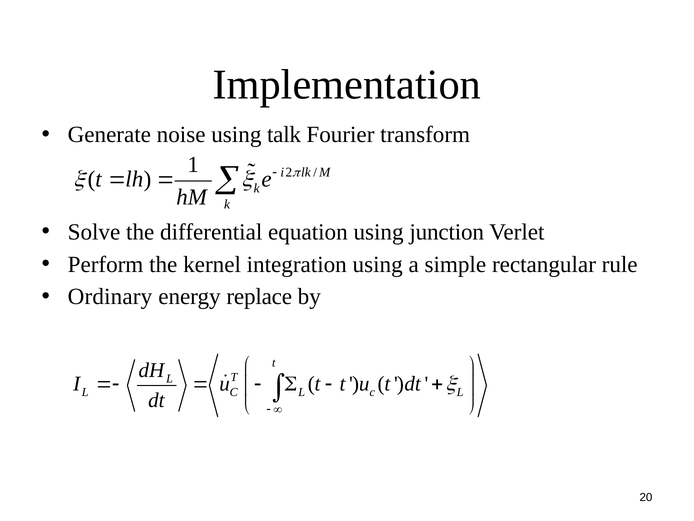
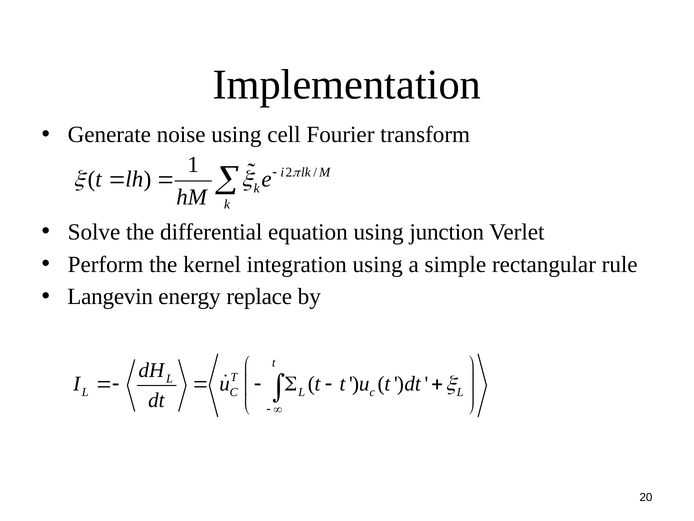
talk: talk -> cell (284, 135)
Ordinary: Ordinary -> Langevin (110, 297)
